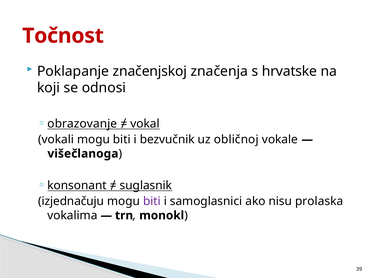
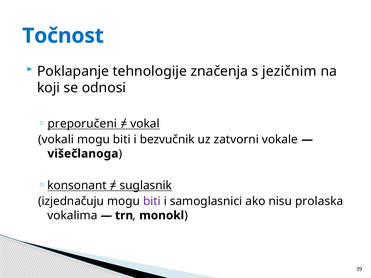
Točnost colour: red -> blue (63, 36)
značenjskoj: značenjskoj -> tehnologije (150, 71)
hrvatske: hrvatske -> jezičnim (289, 71)
obrazovanje: obrazovanje -> preporučeni (82, 124)
obličnoj: obličnoj -> zatvorni (236, 140)
